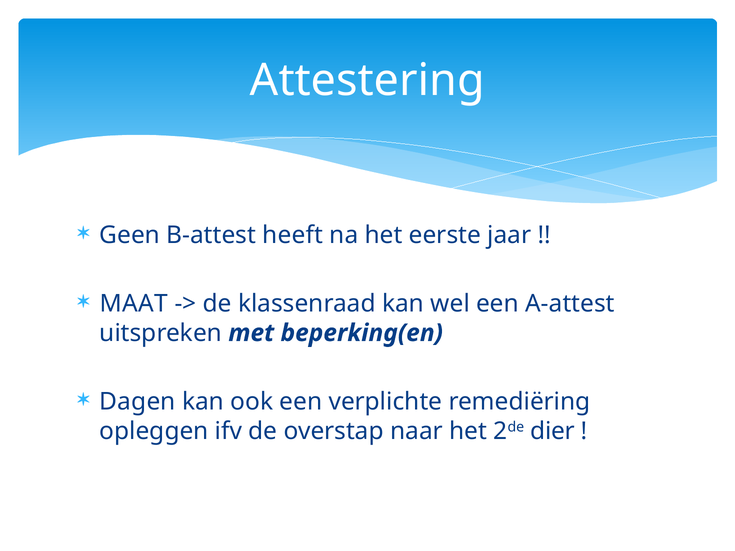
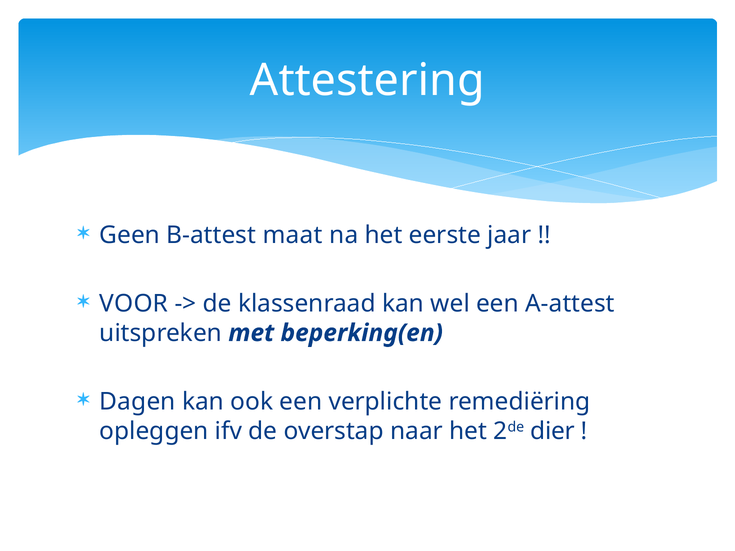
heeft: heeft -> maat (293, 235)
MAAT: MAAT -> VOOR (134, 304)
